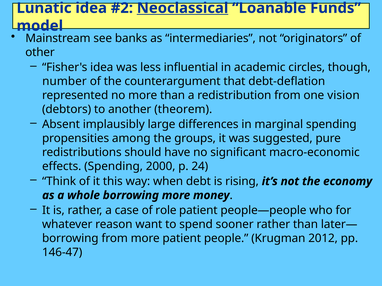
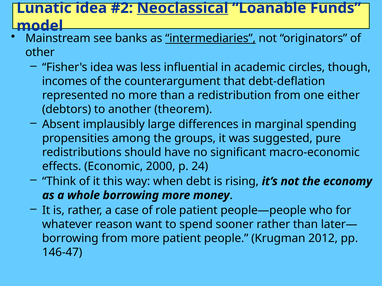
intermediaries underline: none -> present (210, 38)
number: number -> incomes (65, 81)
vision: vision -> either (343, 95)
effects Spending: Spending -> Economic (114, 167)
